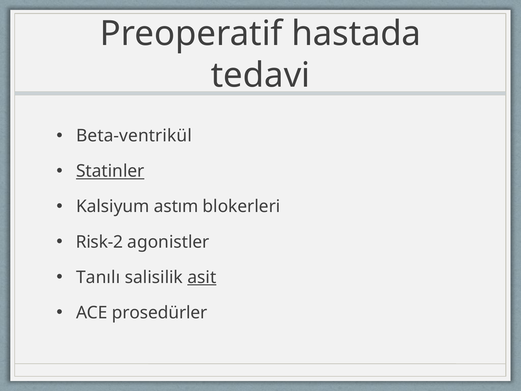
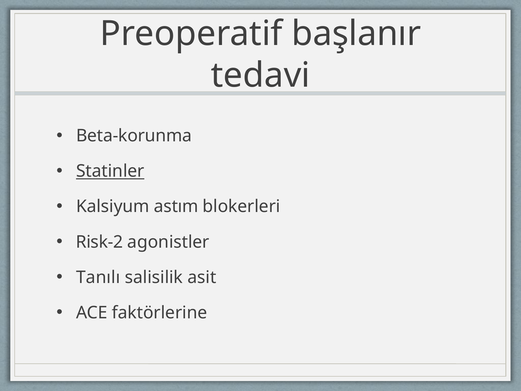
hastada: hastada -> başlanır (356, 34)
Beta-ventrikül: Beta-ventrikül -> Beta-korunma (134, 136)
asit underline: present -> none (202, 277)
prosedürler: prosedürler -> faktörlerine (160, 312)
